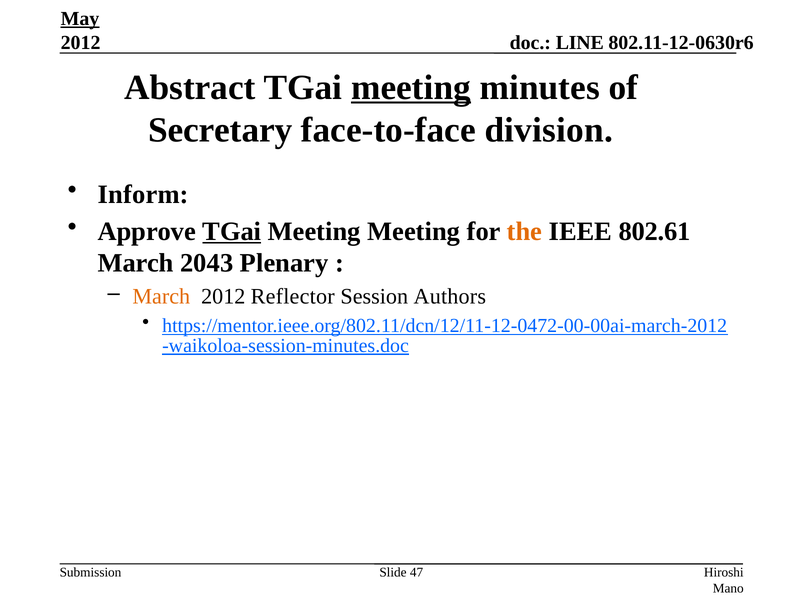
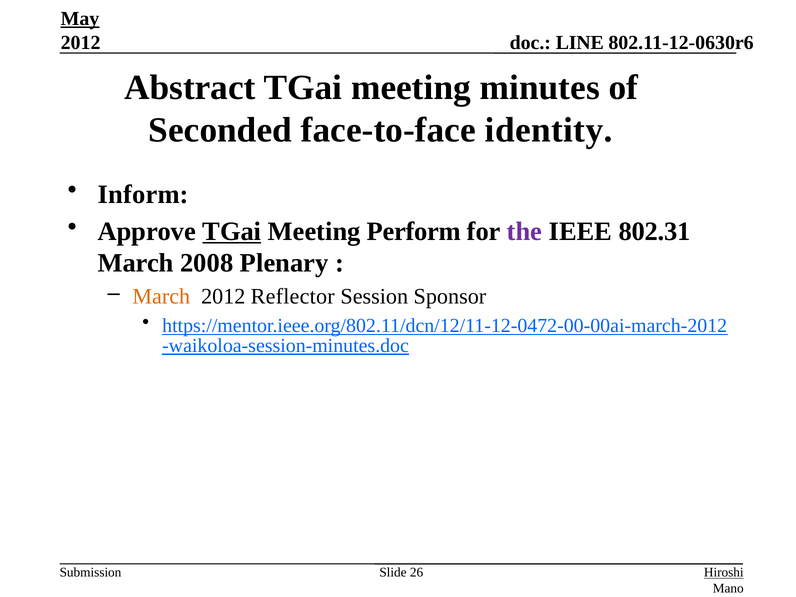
meeting underline: present -> none (411, 87)
Secretary: Secretary -> Seconded (220, 130)
division: division -> identity (549, 130)
Meeting Meeting: Meeting -> Perform (414, 231)
the colour: orange -> purple (524, 231)
802.61: 802.61 -> 802.31 (655, 231)
2043: 2043 -> 2008 (207, 263)
Authors: Authors -> Sponsor (450, 297)
47: 47 -> 26 (417, 573)
Hiroshi underline: none -> present (724, 573)
